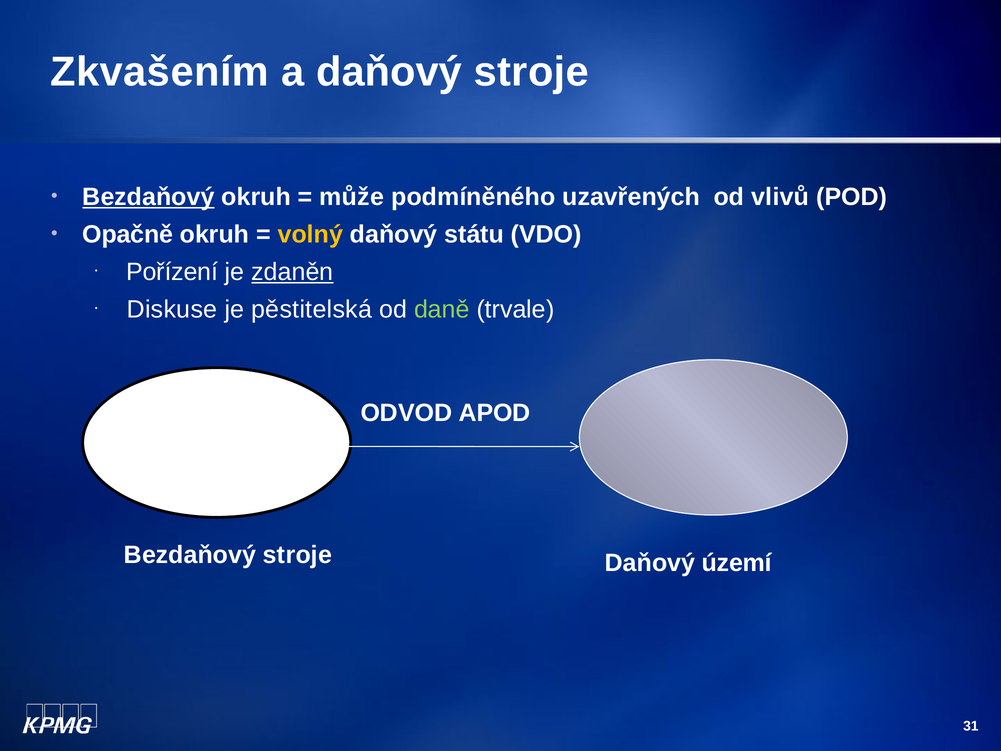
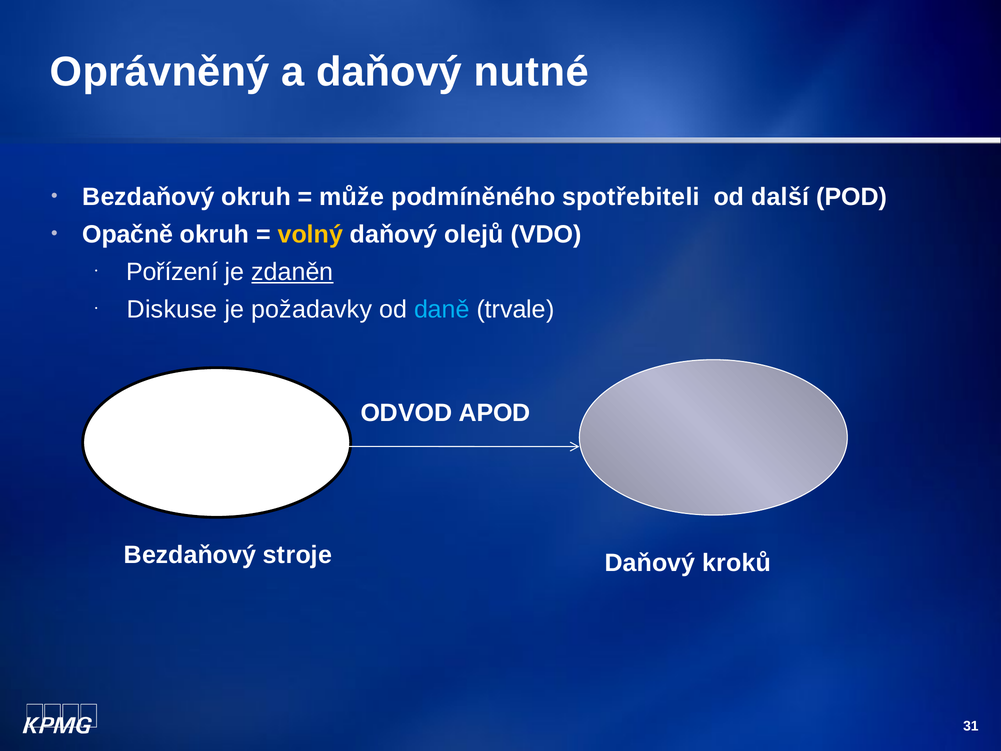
Zkvašením: Zkvašením -> Oprávněný (160, 72)
daňový stroje: stroje -> nutné (531, 72)
Bezdaňový underline: present -> none (148, 197)
uzavřených: uzavřených -> spotřebiteli (631, 197)
vlivů: vlivů -> další (780, 197)
státu: státu -> olejů (474, 235)
pěstitelská: pěstitelská -> požadavky (312, 310)
daně colour: light green -> light blue (442, 310)
území: území -> kroků (737, 563)
